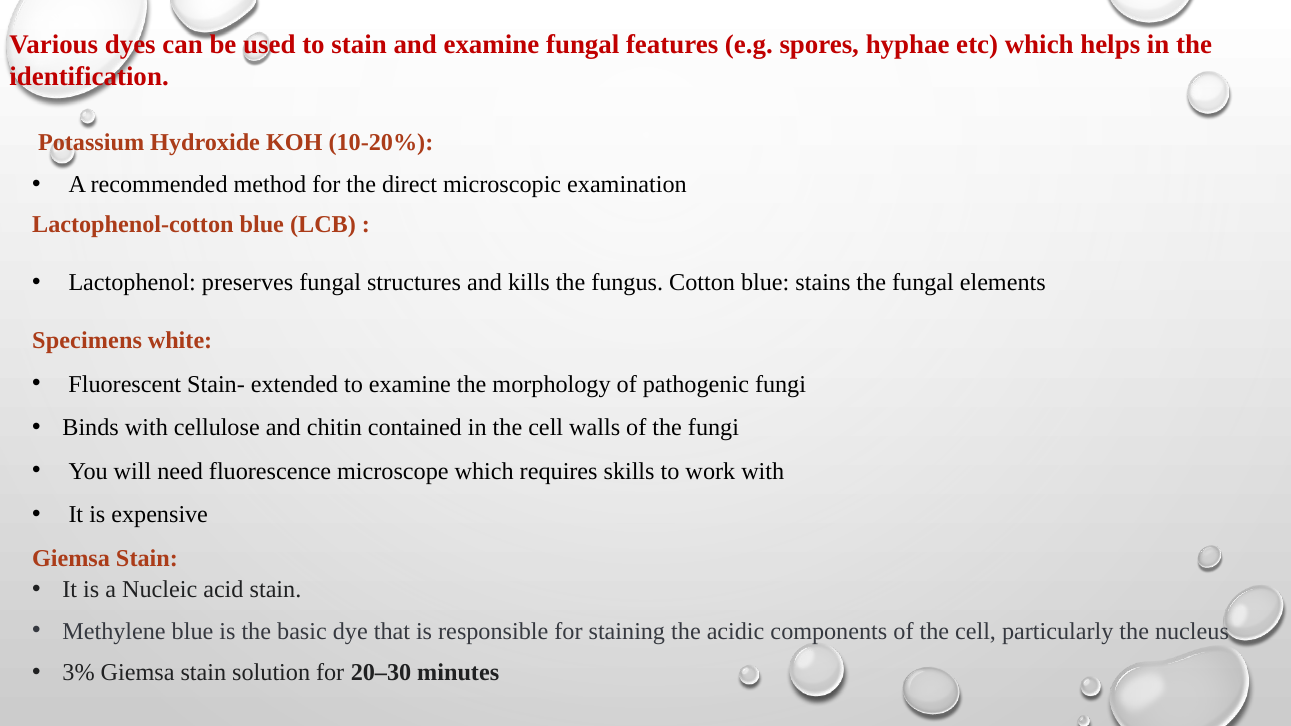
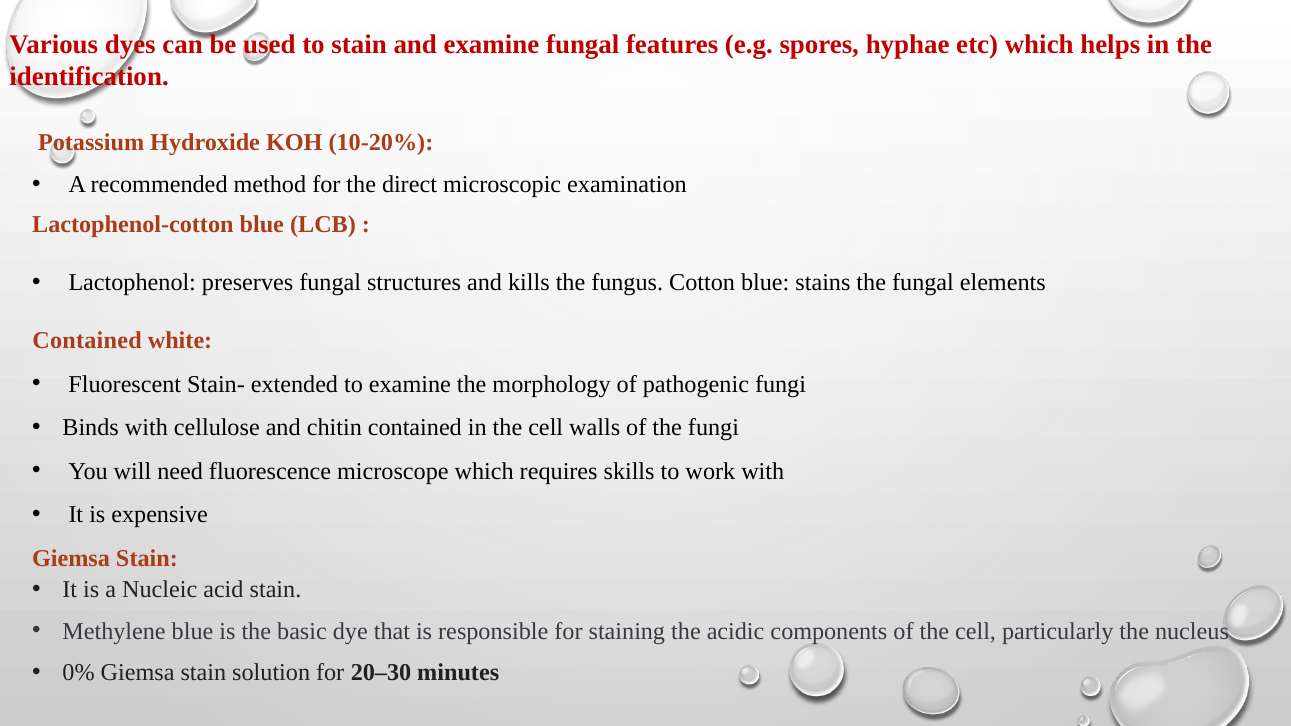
Specimens: Specimens -> Contained (87, 341)
3%: 3% -> 0% (79, 673)
